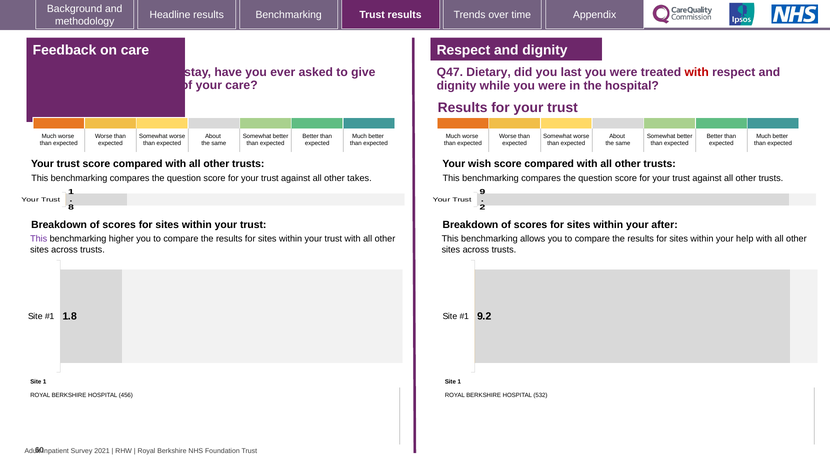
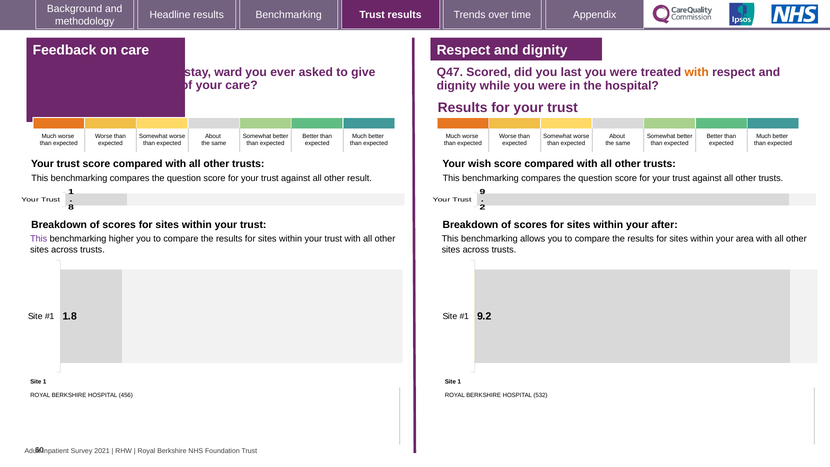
have: have -> ward (228, 72)
Dietary: Dietary -> Scored (489, 72)
with colour: red -> orange (697, 72)
takes: takes -> result (360, 178)
help: help -> area (745, 239)
